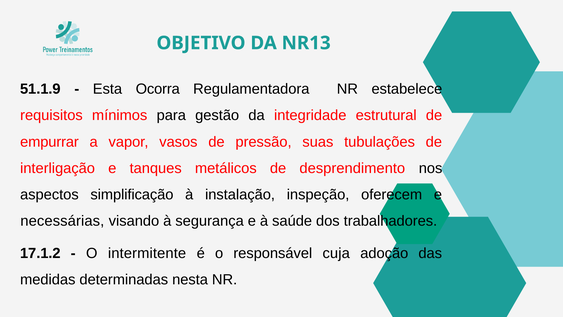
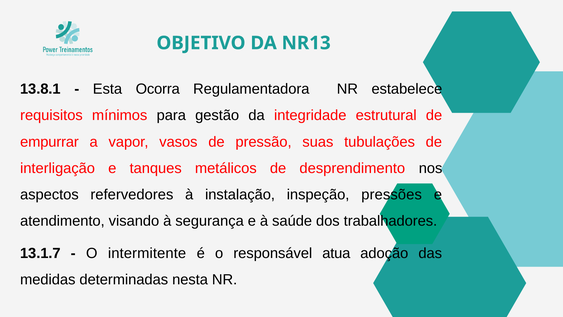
51.1.9: 51.1.9 -> 13.8.1 (40, 89)
simplificação: simplificação -> refervedores (132, 194)
oferecem: oferecem -> pressões (392, 194)
necessárias: necessárias -> atendimento (62, 221)
17.1.2: 17.1.2 -> 13.1.7 (40, 253)
cuja: cuja -> atua (336, 253)
